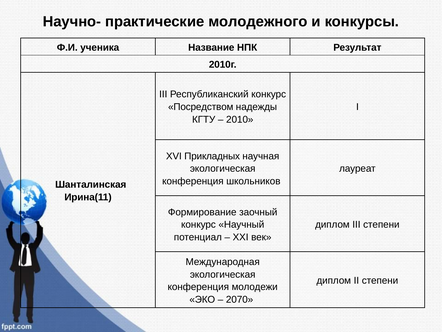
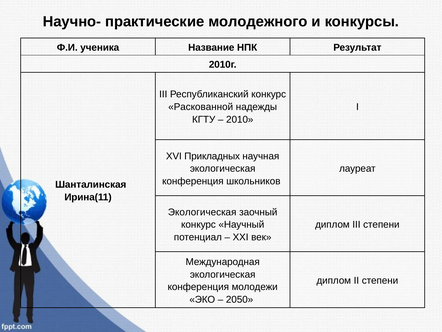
Посредством: Посредством -> Раскованной (201, 107)
Формирование: Формирование -> Экологическая (202, 212)
2070: 2070 -> 2050 (240, 299)
